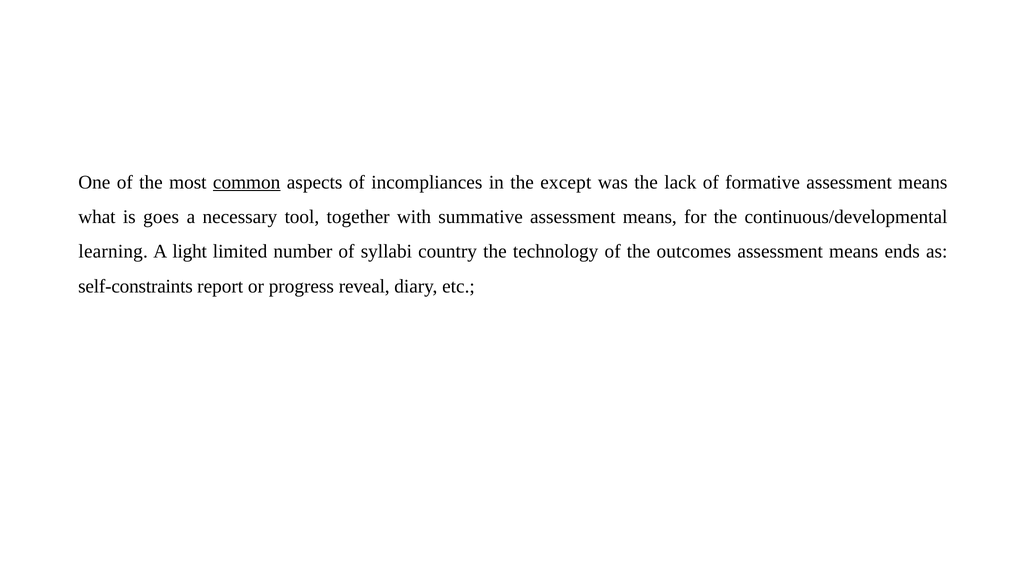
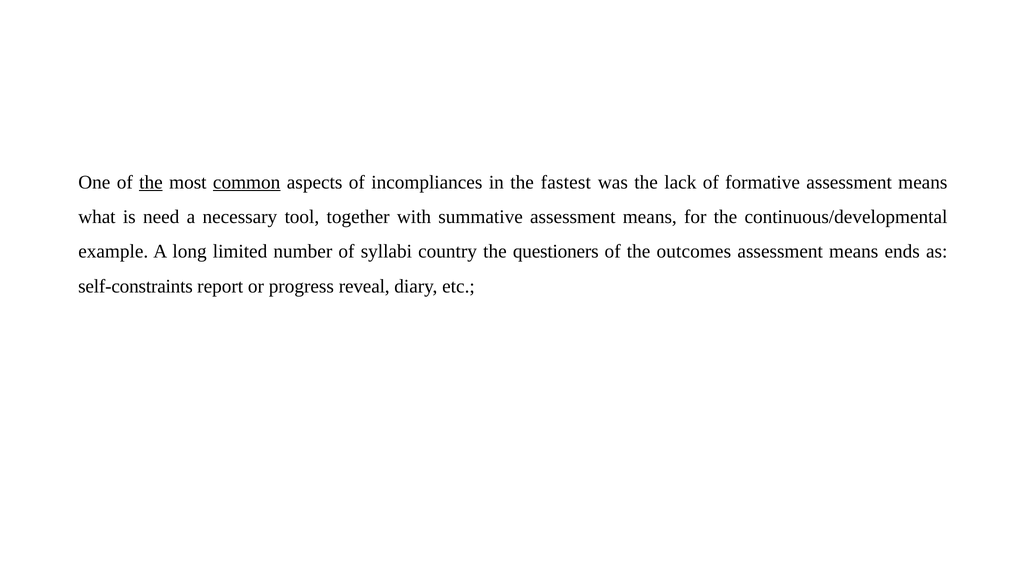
the underline: none -> present (151, 182)
except: except -> fastest (566, 182)
goes: goes -> need (161, 217)
learning: learning -> example (113, 251)
light: light -> long (190, 251)
technology: technology -> questioners (556, 251)
